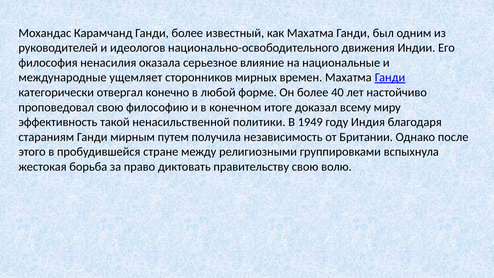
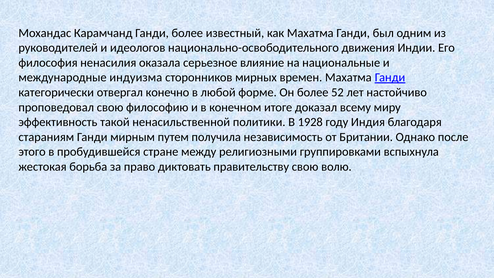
ущемляет: ущемляет -> индуизма (136, 77)
40: 40 -> 52 (337, 92)
1949: 1949 -> 1928 (310, 122)
